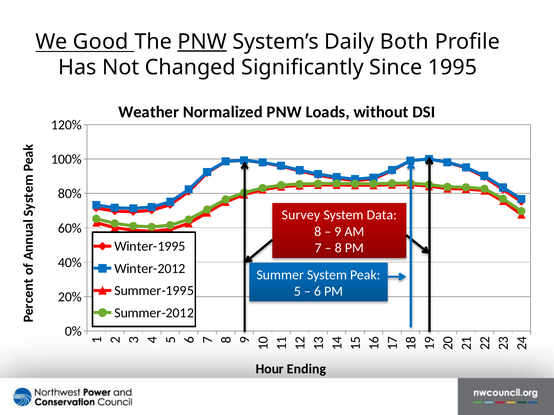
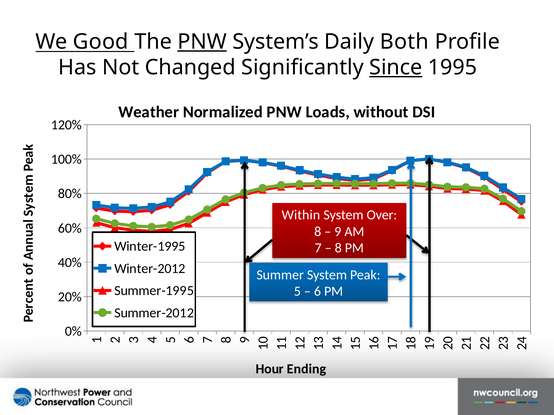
Since underline: none -> present (396, 67)
Survey: Survey -> Within (301, 215)
Data: Data -> Over (382, 215)
